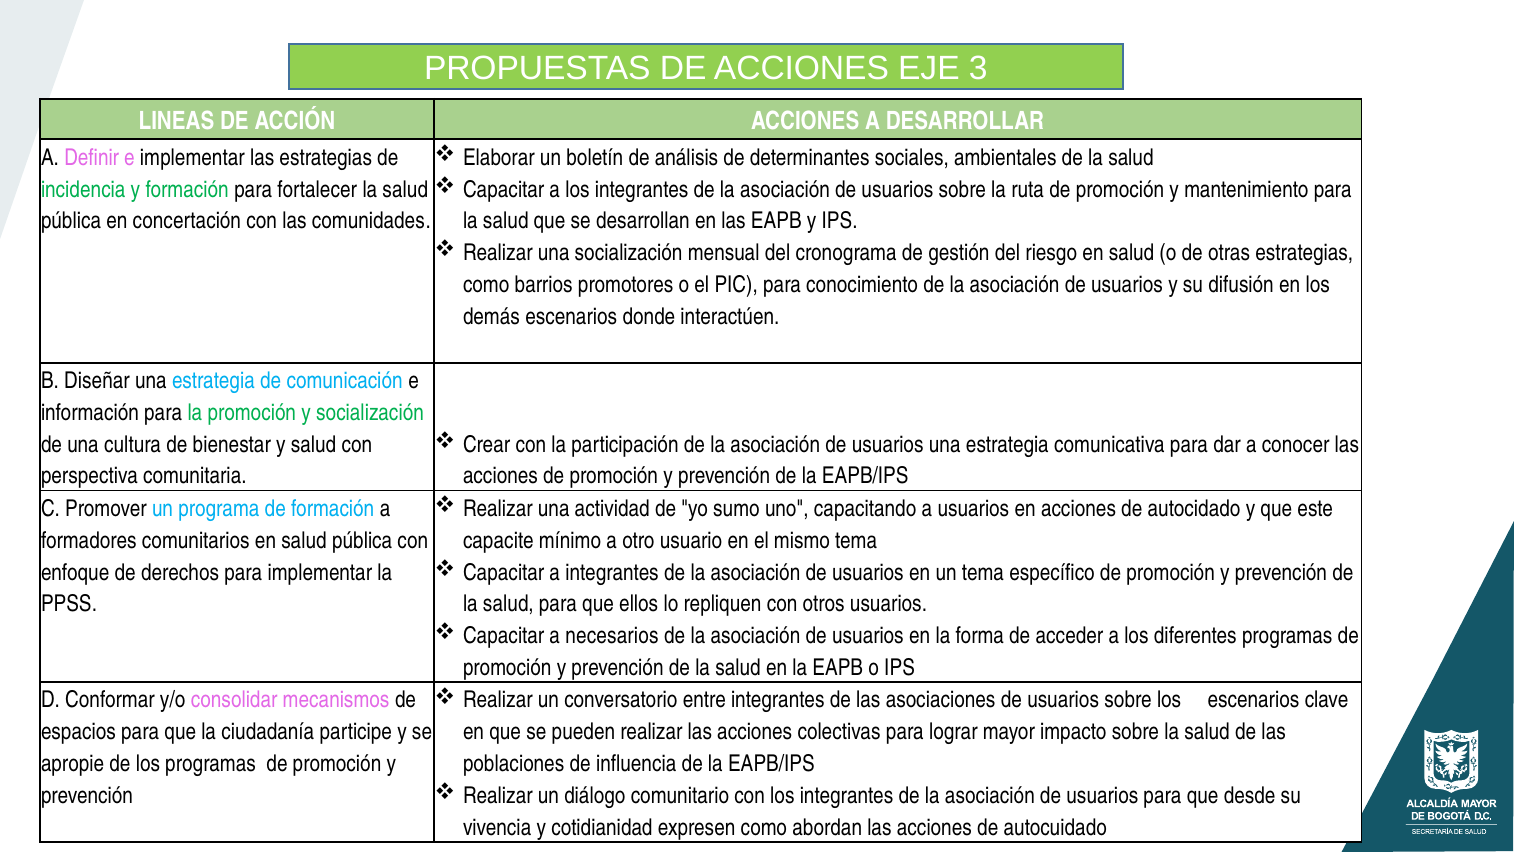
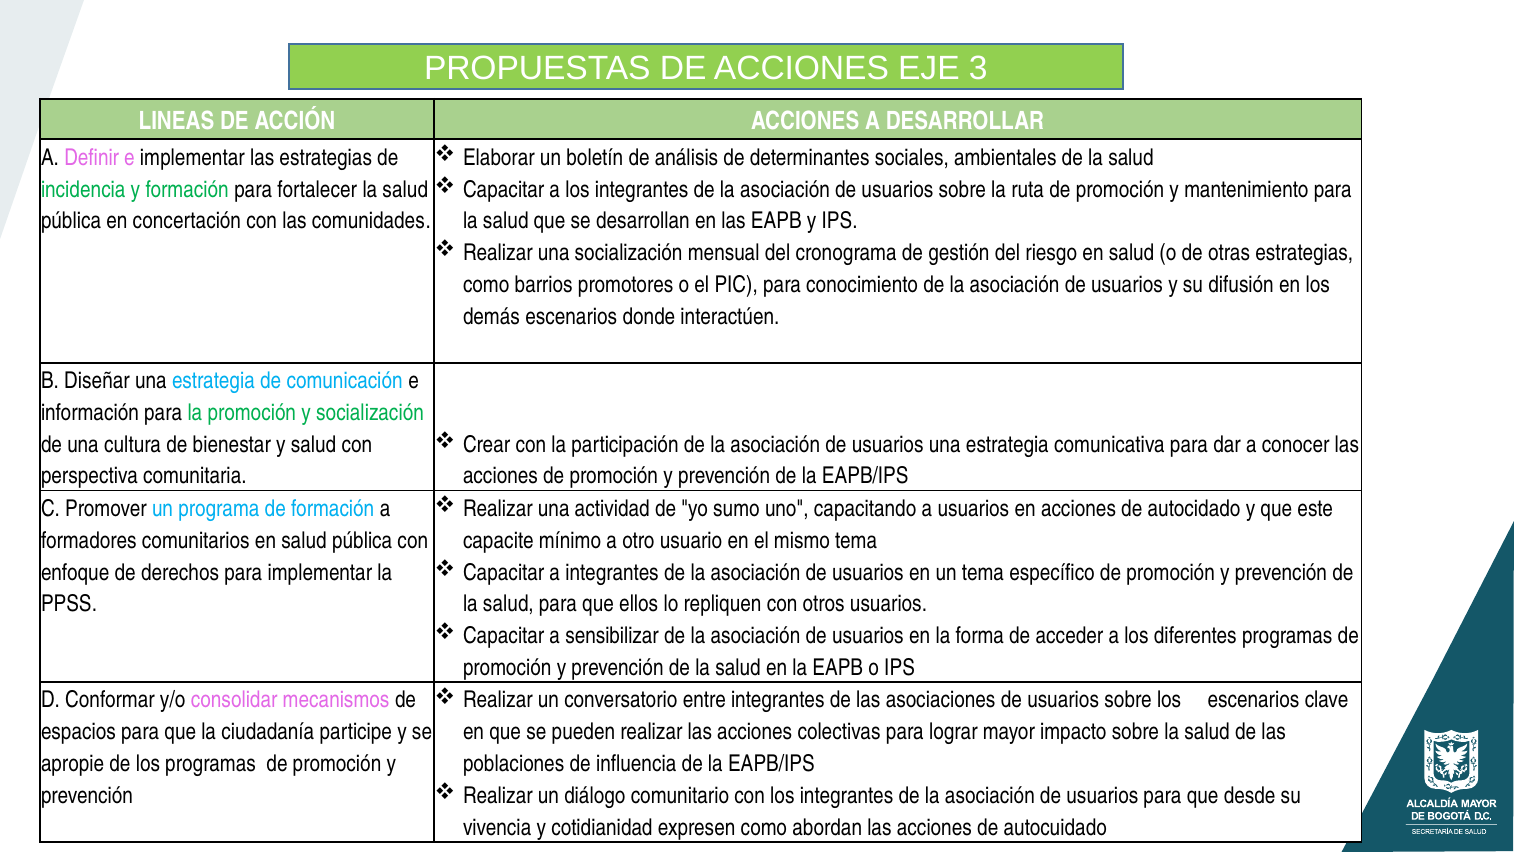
necesarios: necesarios -> sensibilizar (612, 636)
